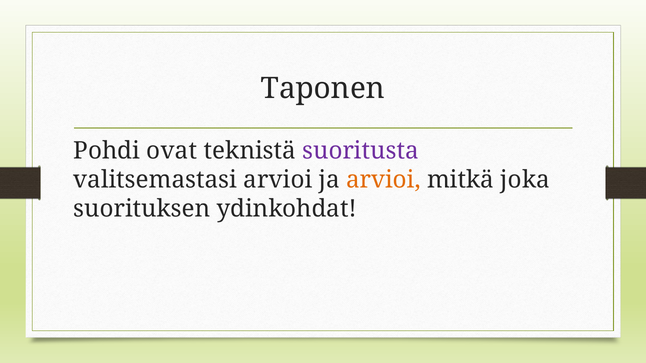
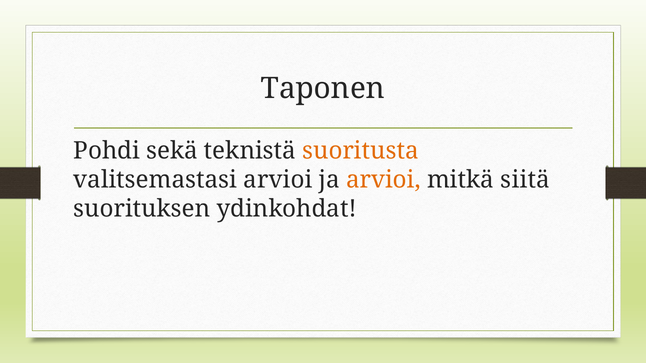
ovat: ovat -> sekä (172, 151)
suoritusta colour: purple -> orange (360, 151)
joka: joka -> siitä (525, 180)
